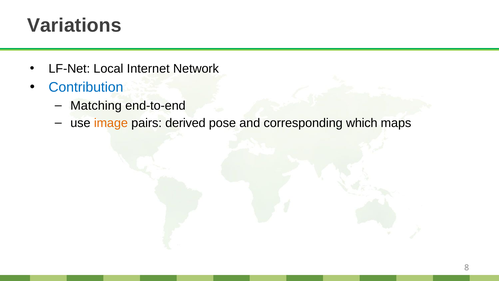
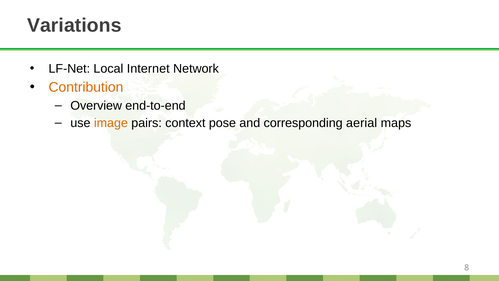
Contribution colour: blue -> orange (86, 87)
Matching: Matching -> Overview (96, 106)
derived: derived -> context (185, 123)
which: which -> aerial (362, 123)
